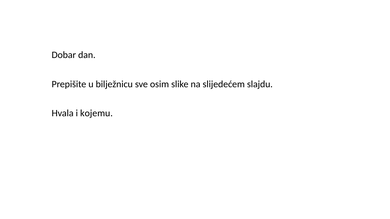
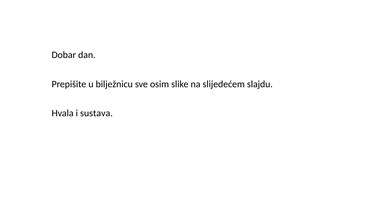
kojemu: kojemu -> sustava (96, 113)
